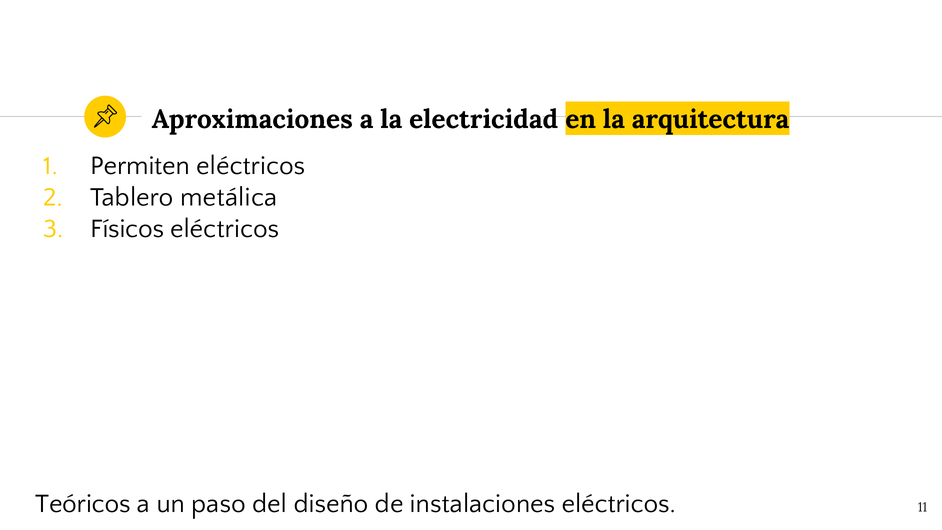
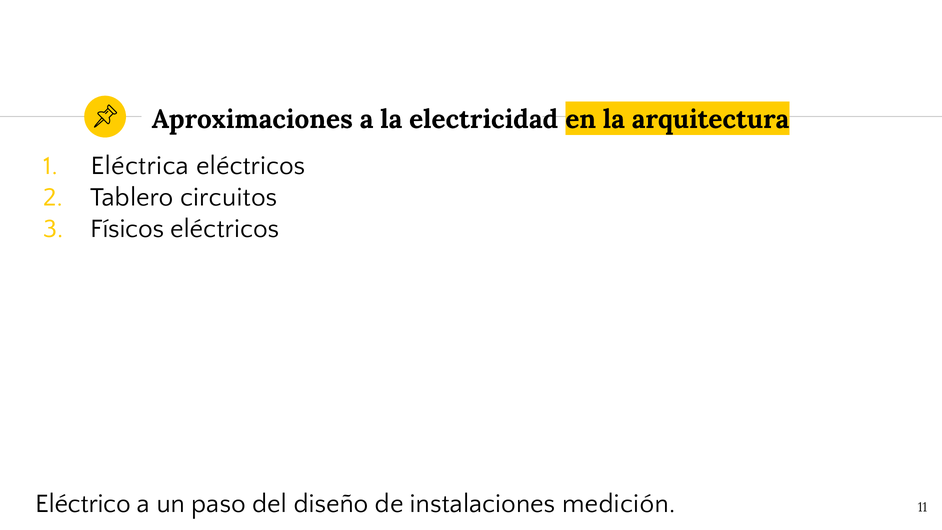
Permiten: Permiten -> Eléctrica (140, 166)
metálica: metálica -> circuitos (229, 197)
Teóricos: Teóricos -> Eléctrico (83, 504)
instalaciones eléctricos: eléctricos -> medición (619, 504)
